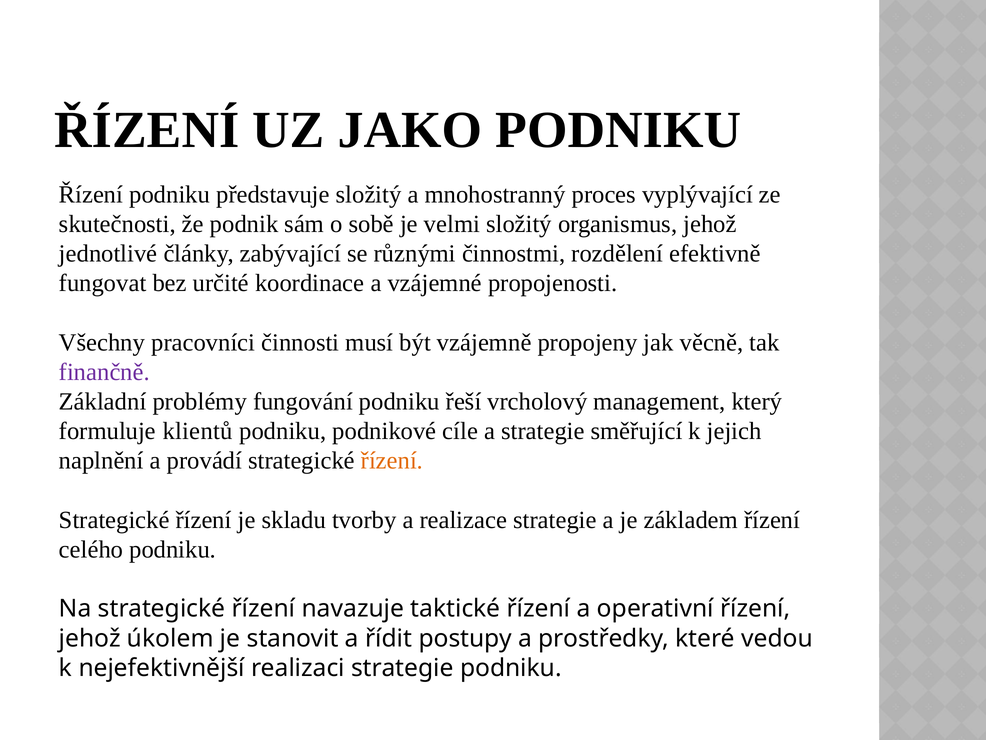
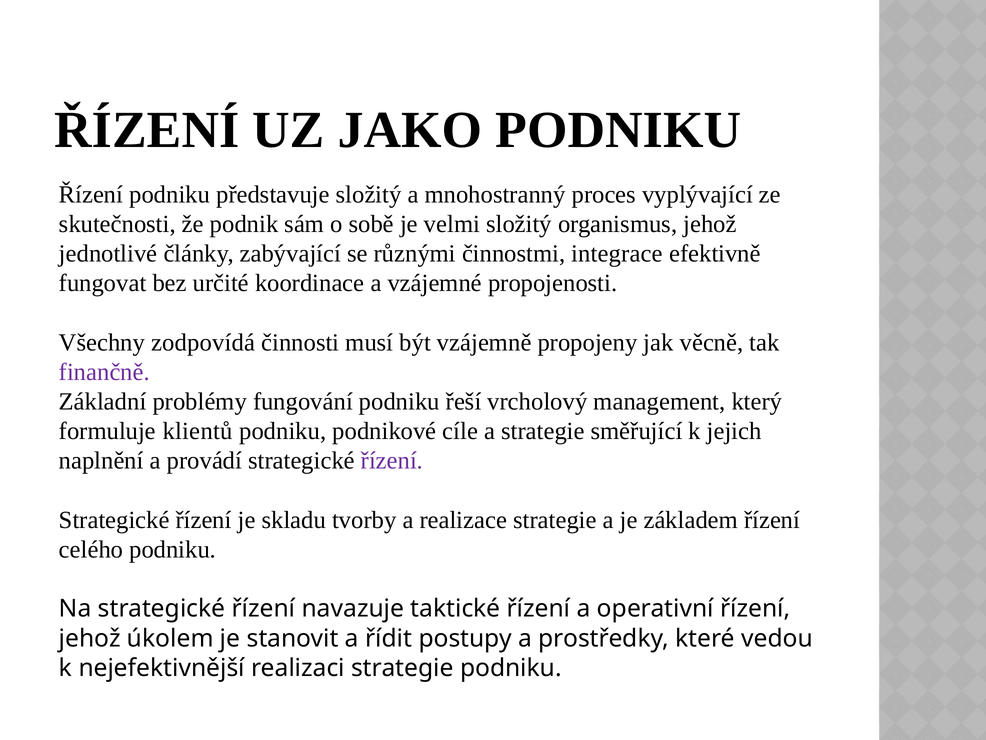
rozdělení: rozdělení -> integrace (617, 253)
pracovníci: pracovníci -> zodpovídá (203, 342)
řízení colour: orange -> purple (392, 460)
